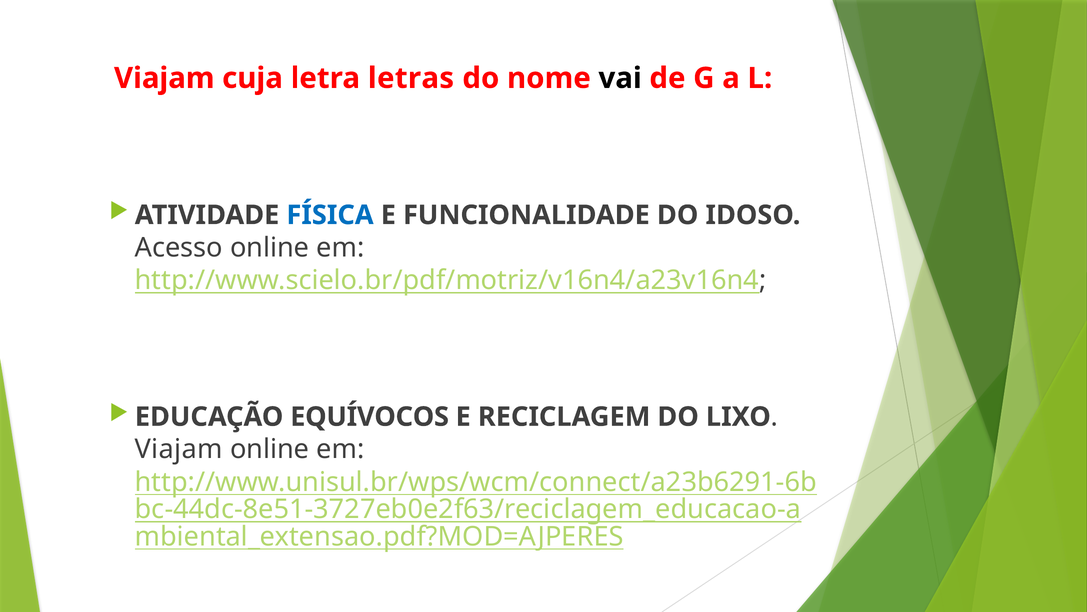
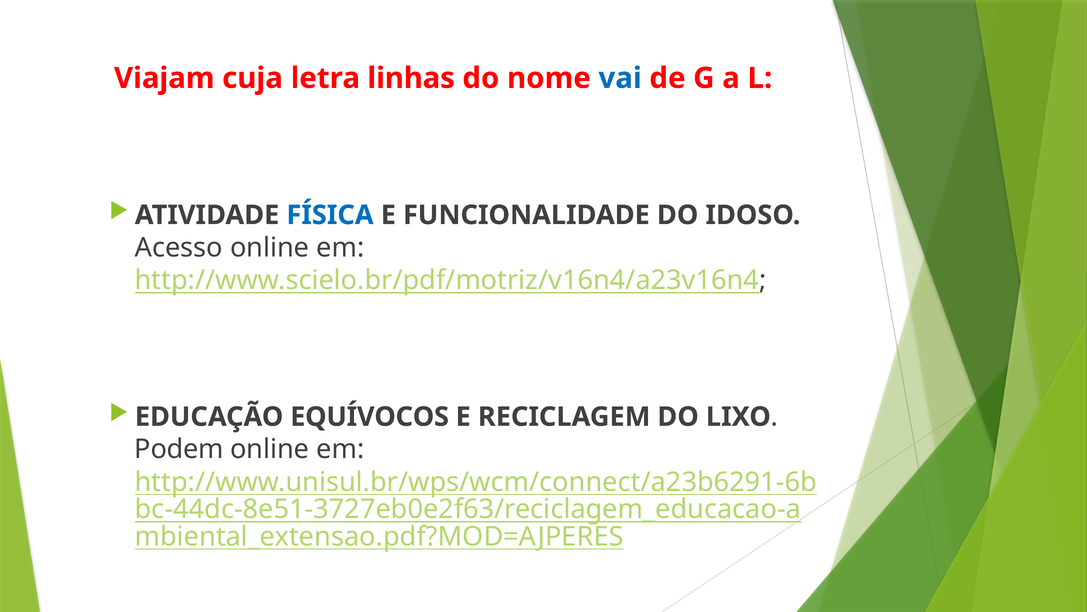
letras: letras -> linhas (411, 78)
vai colour: black -> blue (620, 78)
Viajam: Viajam -> Podem (179, 449)
